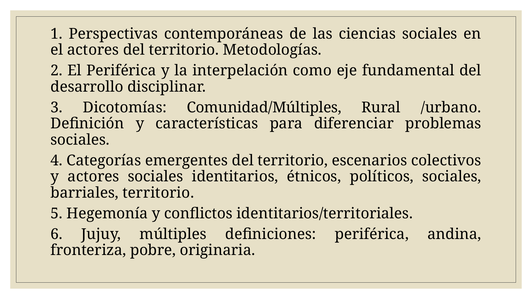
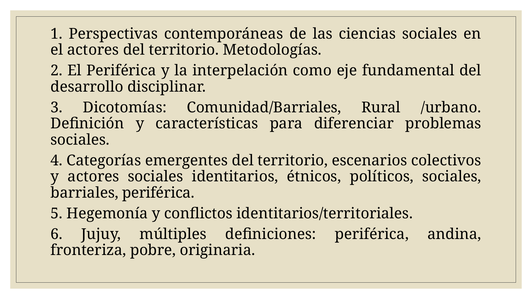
Comunidad/Múltiples: Comunidad/Múltiples -> Comunidad/Barriales (264, 108)
barriales territorio: territorio -> periférica (158, 193)
